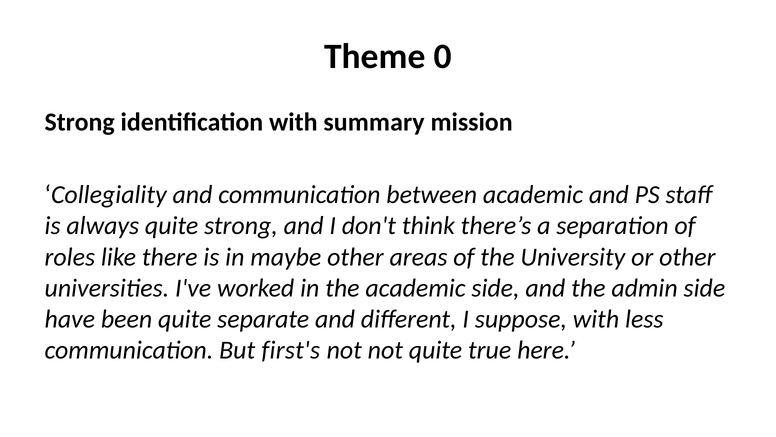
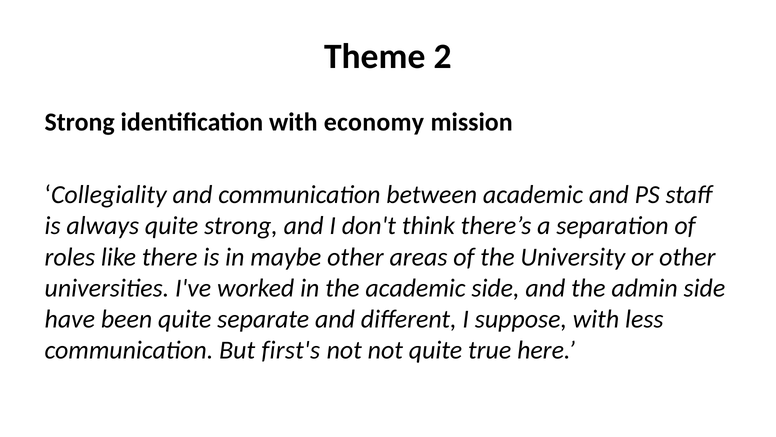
0: 0 -> 2 (443, 56)
summary: summary -> economy (374, 122)
